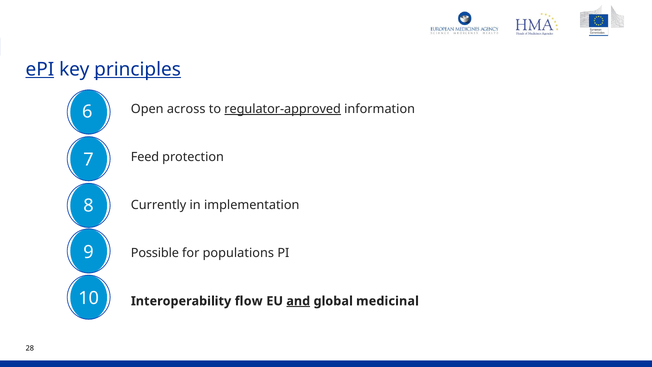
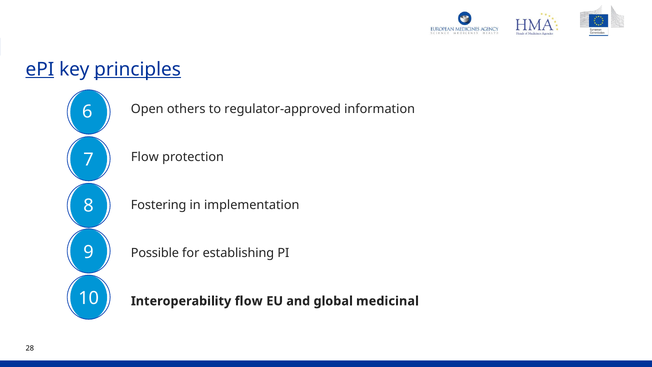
across: across -> others (186, 109)
regulator-approved underline: present -> none (283, 109)
Feed: Feed -> Flow (145, 157)
Currently: Currently -> Fostering (159, 205)
populations: populations -> establishing (238, 253)
and underline: present -> none (298, 301)
